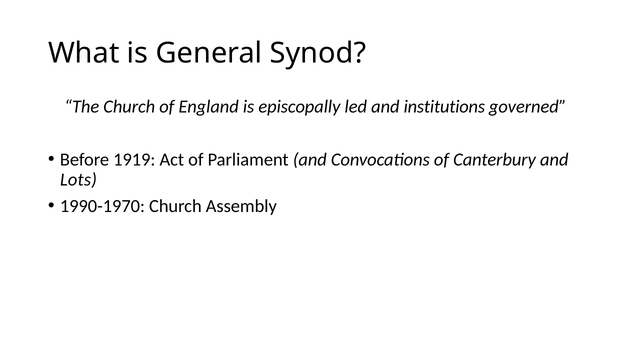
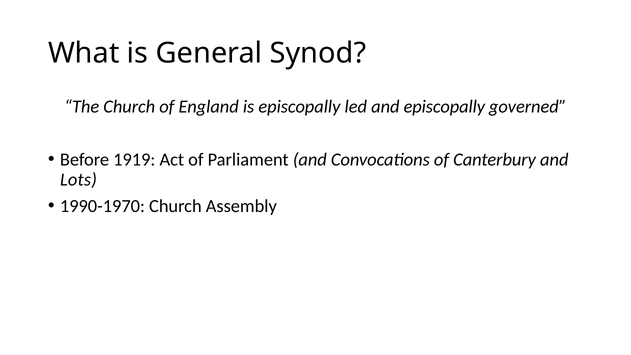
and institutions: institutions -> episcopally (444, 107)
